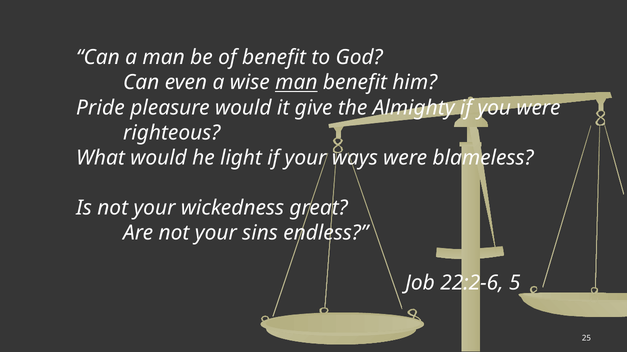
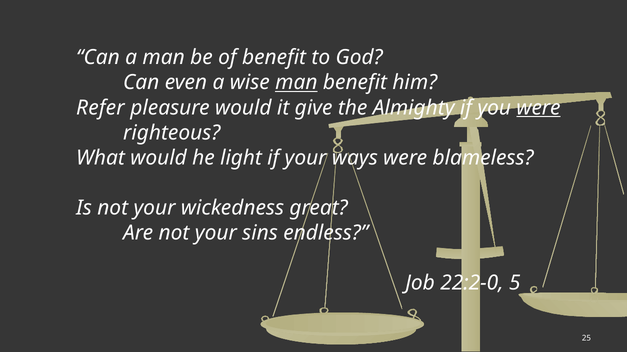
Pride: Pride -> Refer (100, 108)
were underline: none -> present (539, 108)
22:2-6: 22:2-6 -> 22:2-0 (472, 283)
